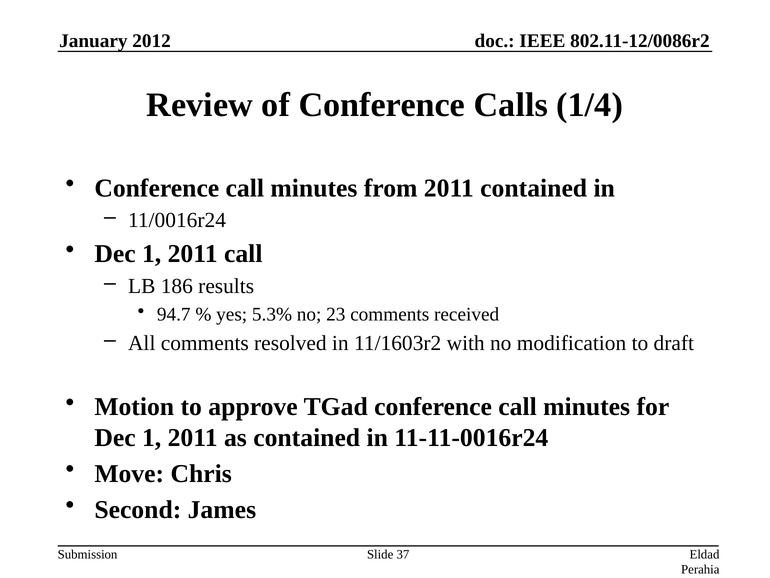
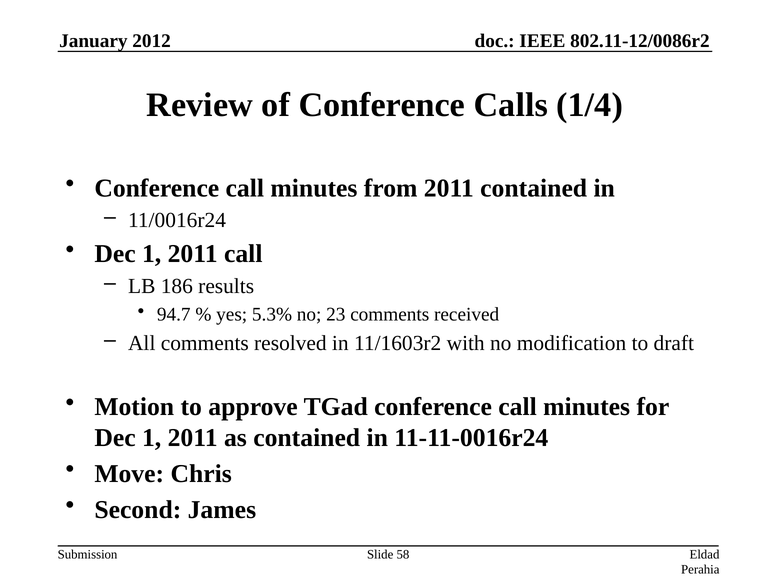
37: 37 -> 58 (403, 554)
